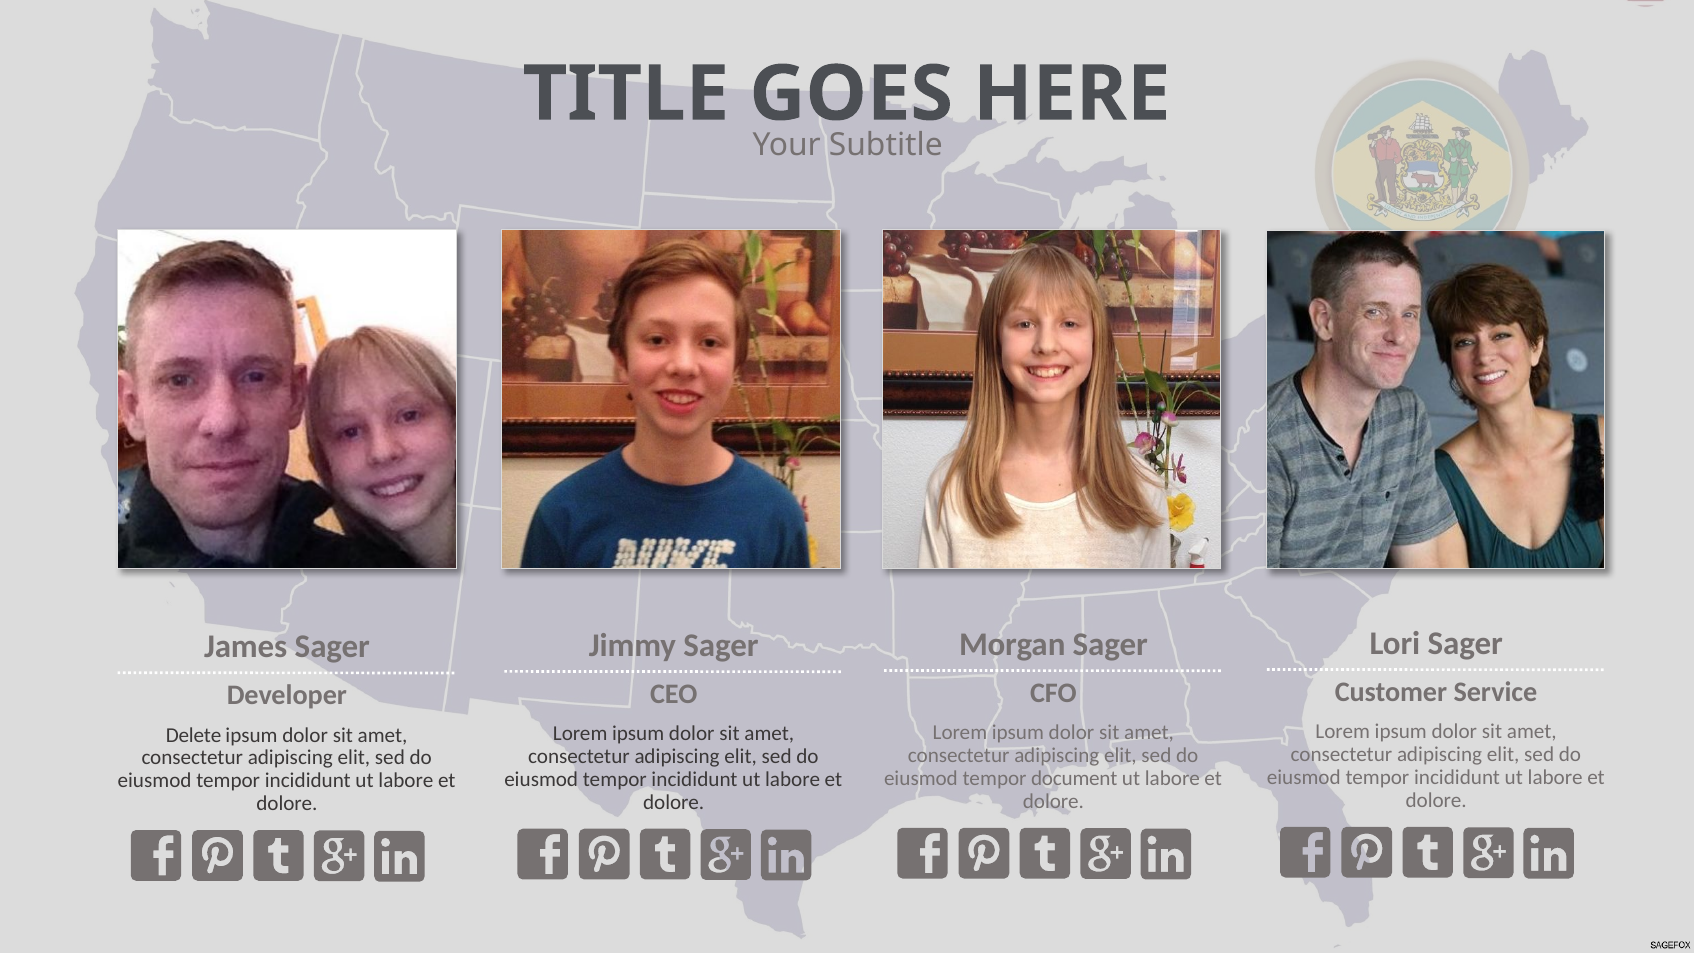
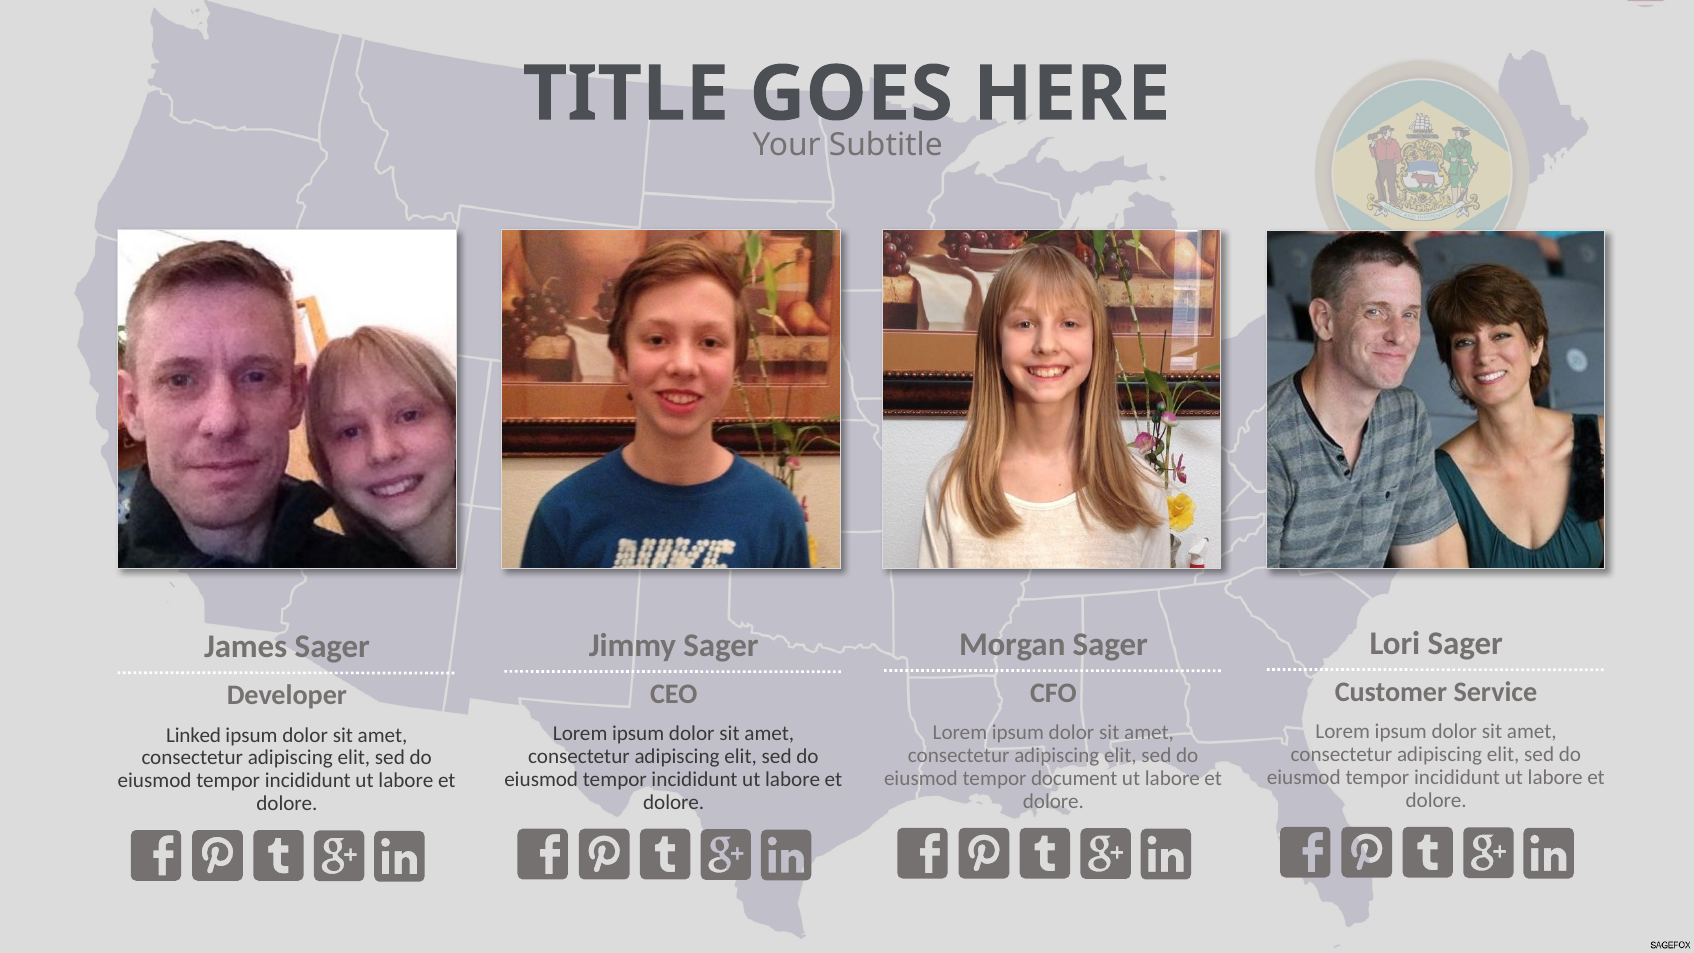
Delete: Delete -> Linked (194, 735)
